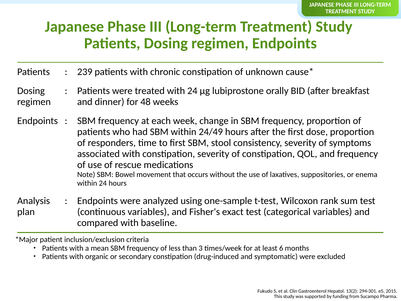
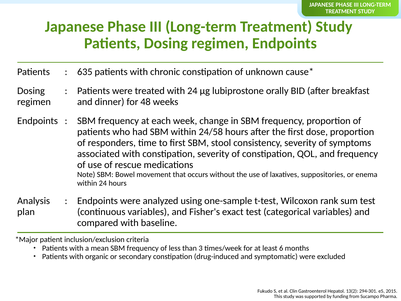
239: 239 -> 635 (85, 72)
24/49: 24/49 -> 24/58 (211, 132)
